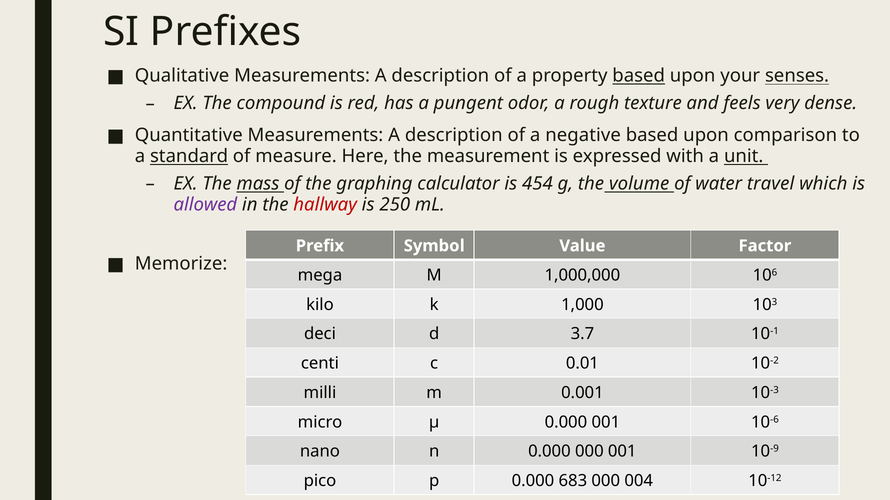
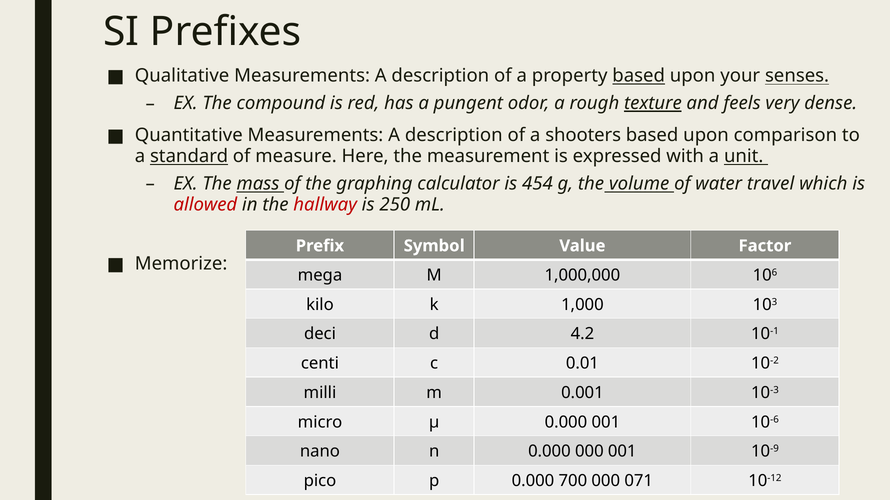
texture underline: none -> present (653, 103)
negative: negative -> shooters (583, 135)
allowed colour: purple -> red (205, 205)
3.7: 3.7 -> 4.2 (582, 334)
683: 683 -> 700 (573, 481)
004: 004 -> 071 (639, 481)
